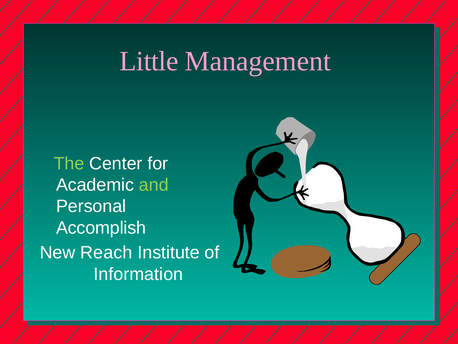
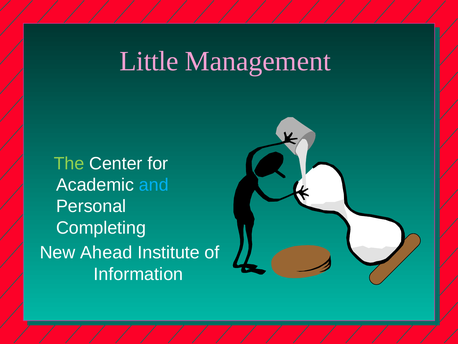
and colour: light green -> light blue (154, 185)
Accomplish: Accomplish -> Completing (101, 227)
Reach: Reach -> Ahead (106, 252)
